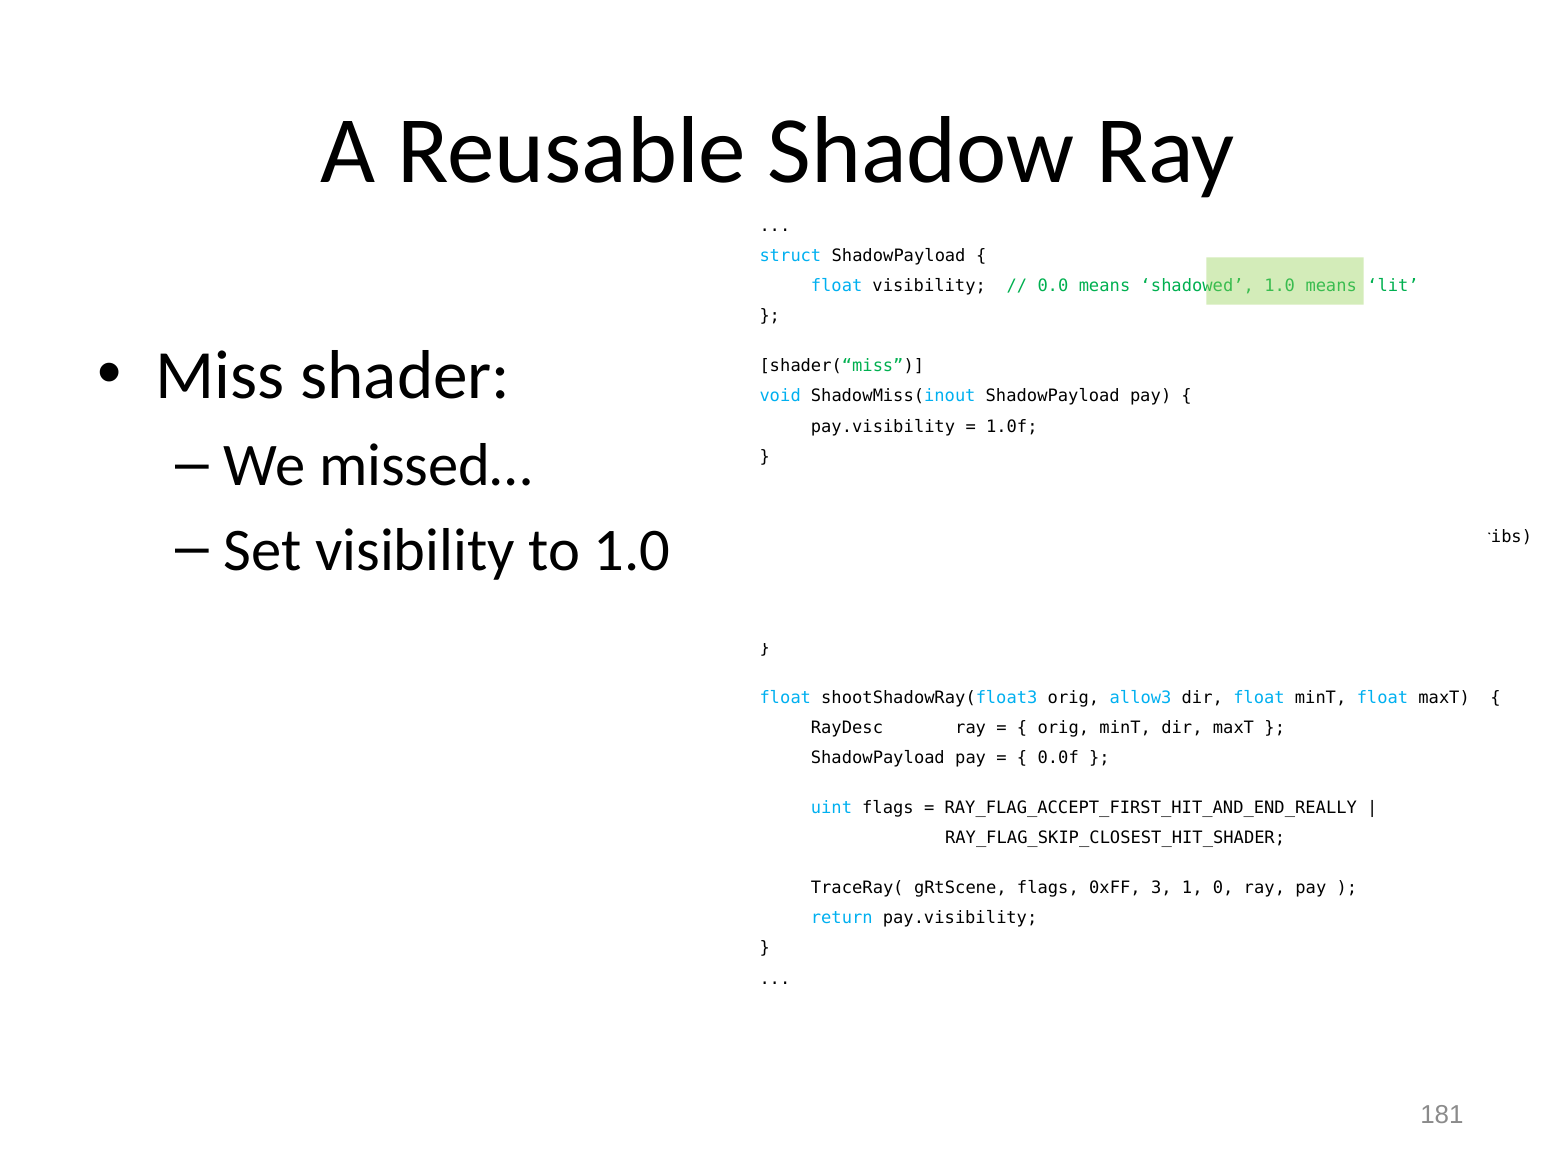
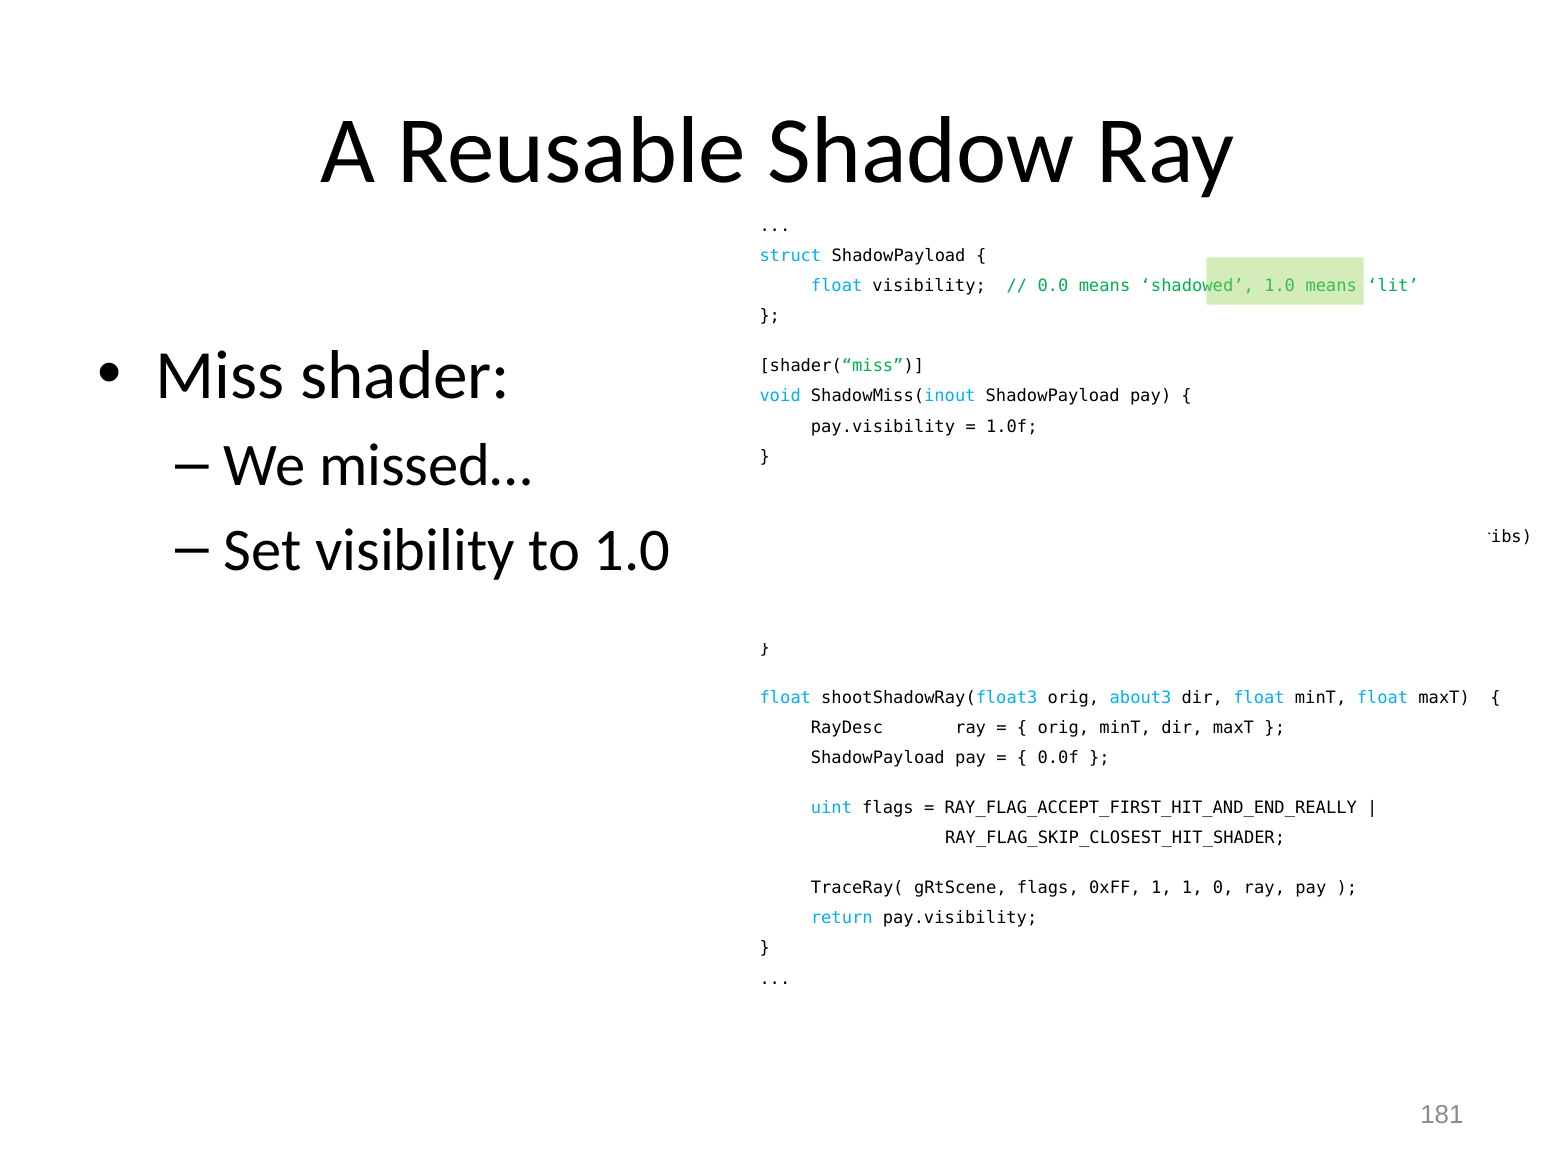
allow3: allow3 -> about3 (1141, 698)
0xFF 3: 3 -> 1 (1161, 888)
